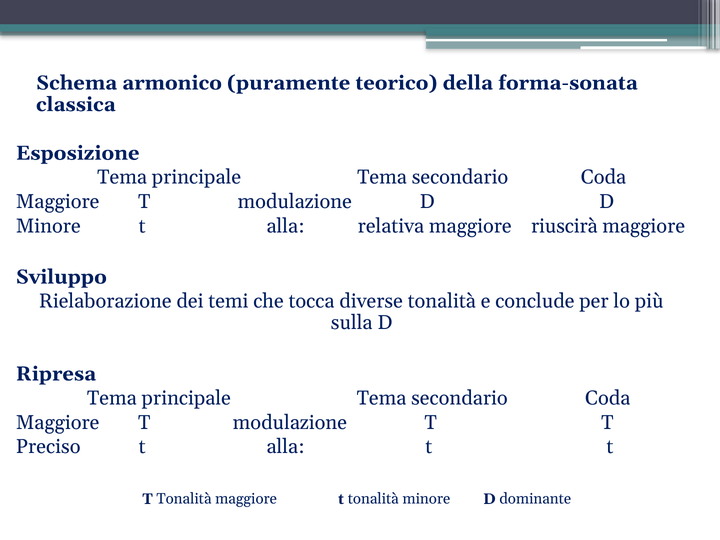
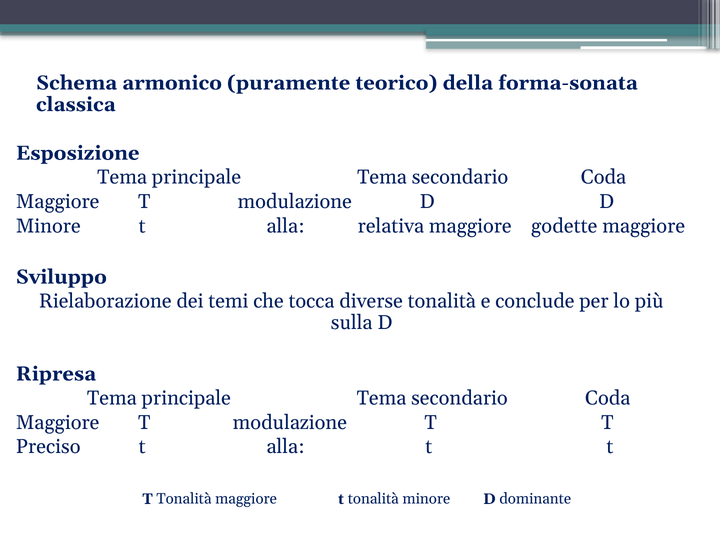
riuscirà: riuscirà -> godette (564, 226)
